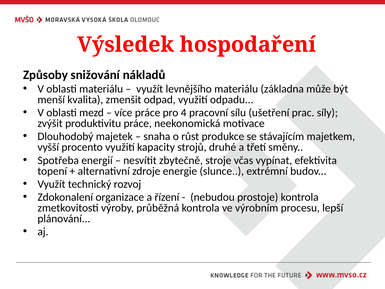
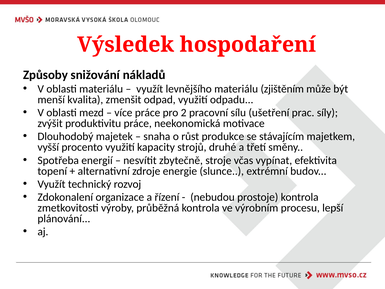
základna: základna -> zjištěním (282, 89)
4: 4 -> 2 (184, 113)
